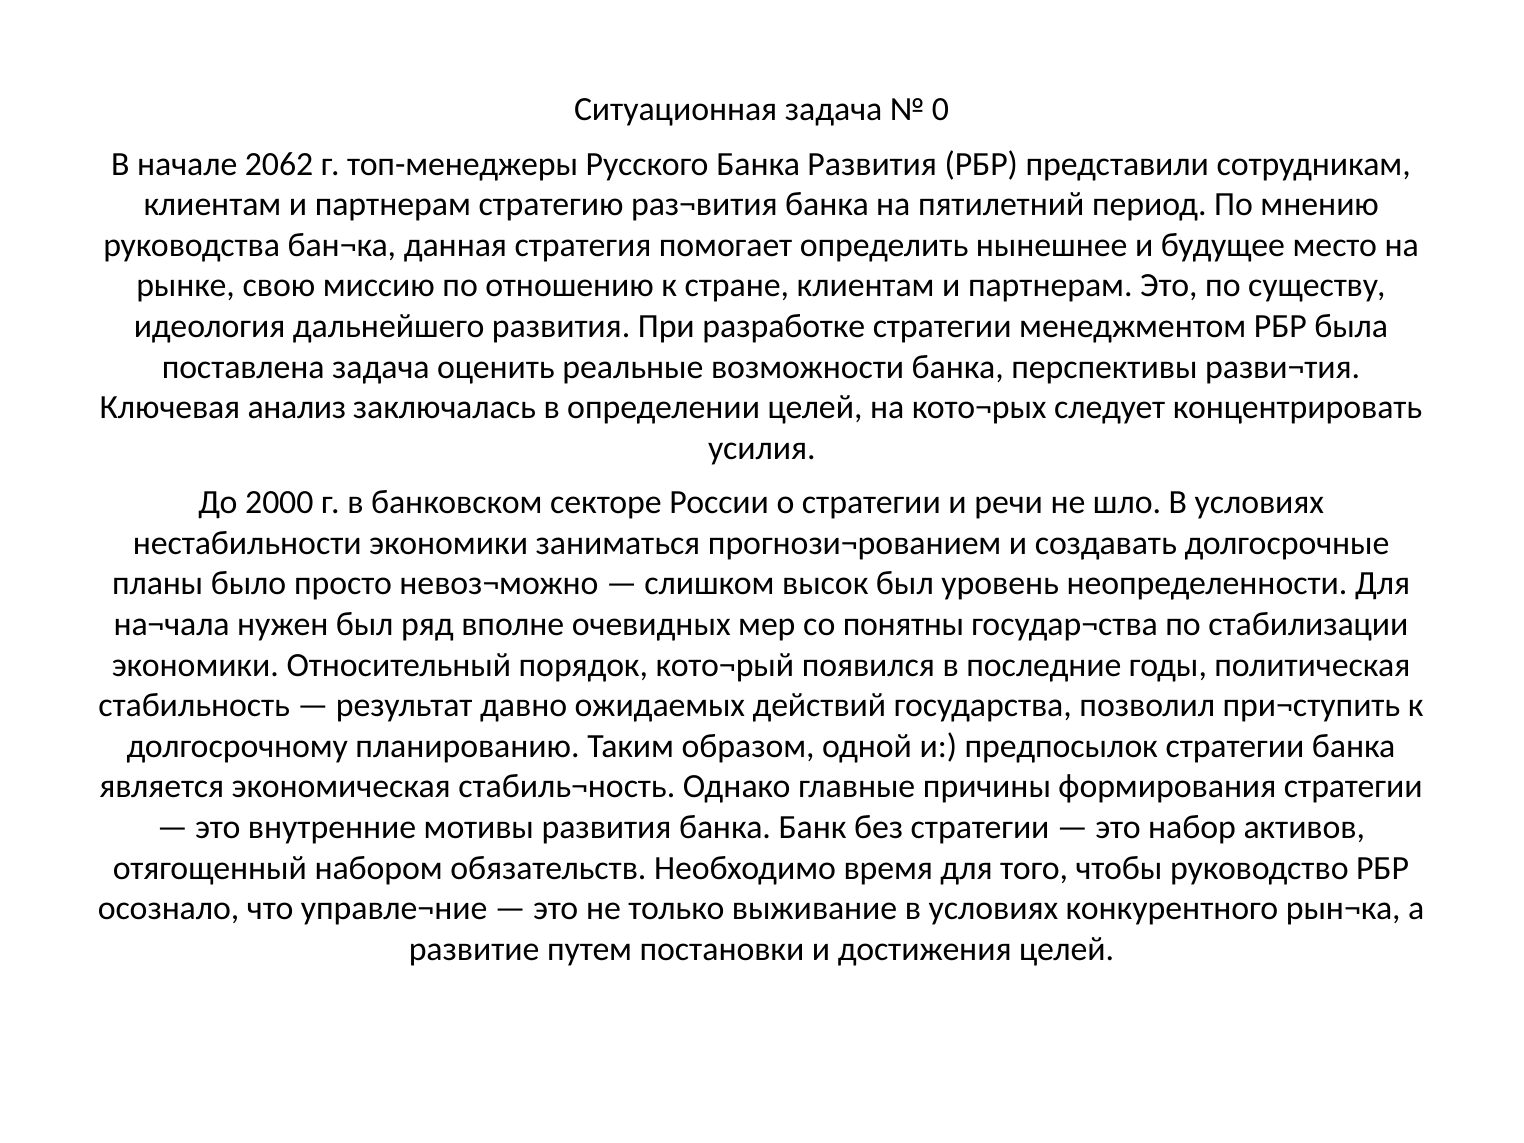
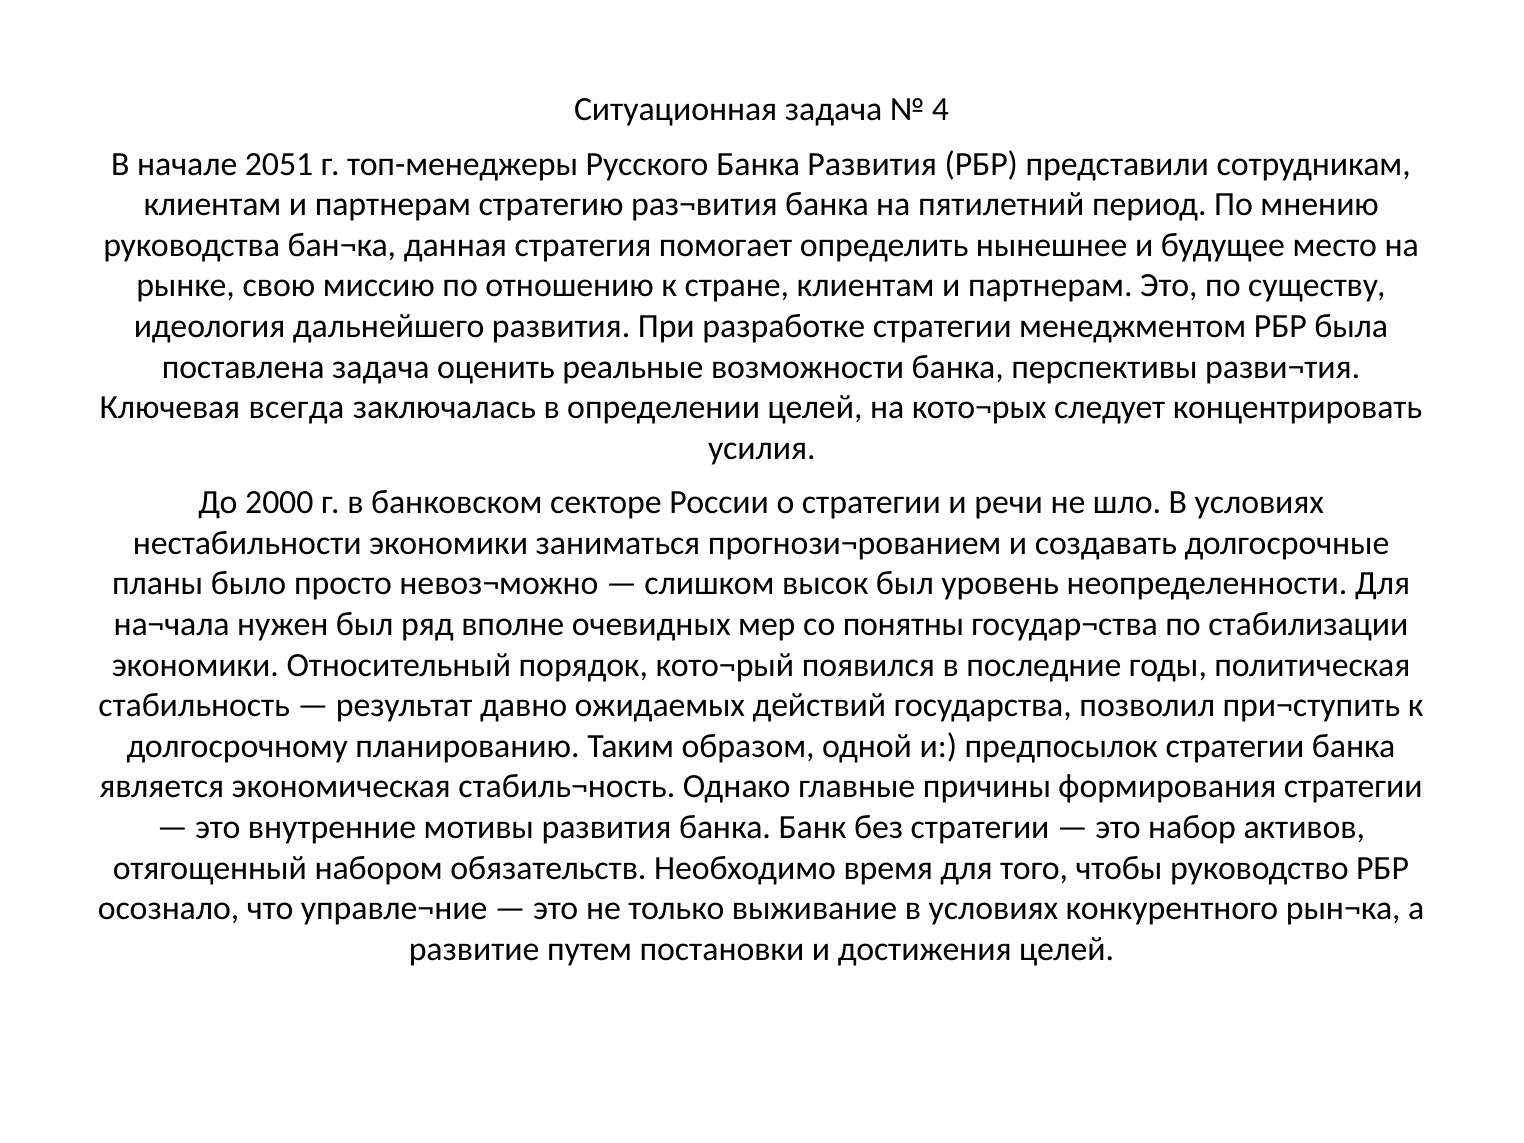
0: 0 -> 4 (941, 110)
2062: 2062 -> 2051 (279, 164)
анализ: анализ -> всегда (297, 408)
